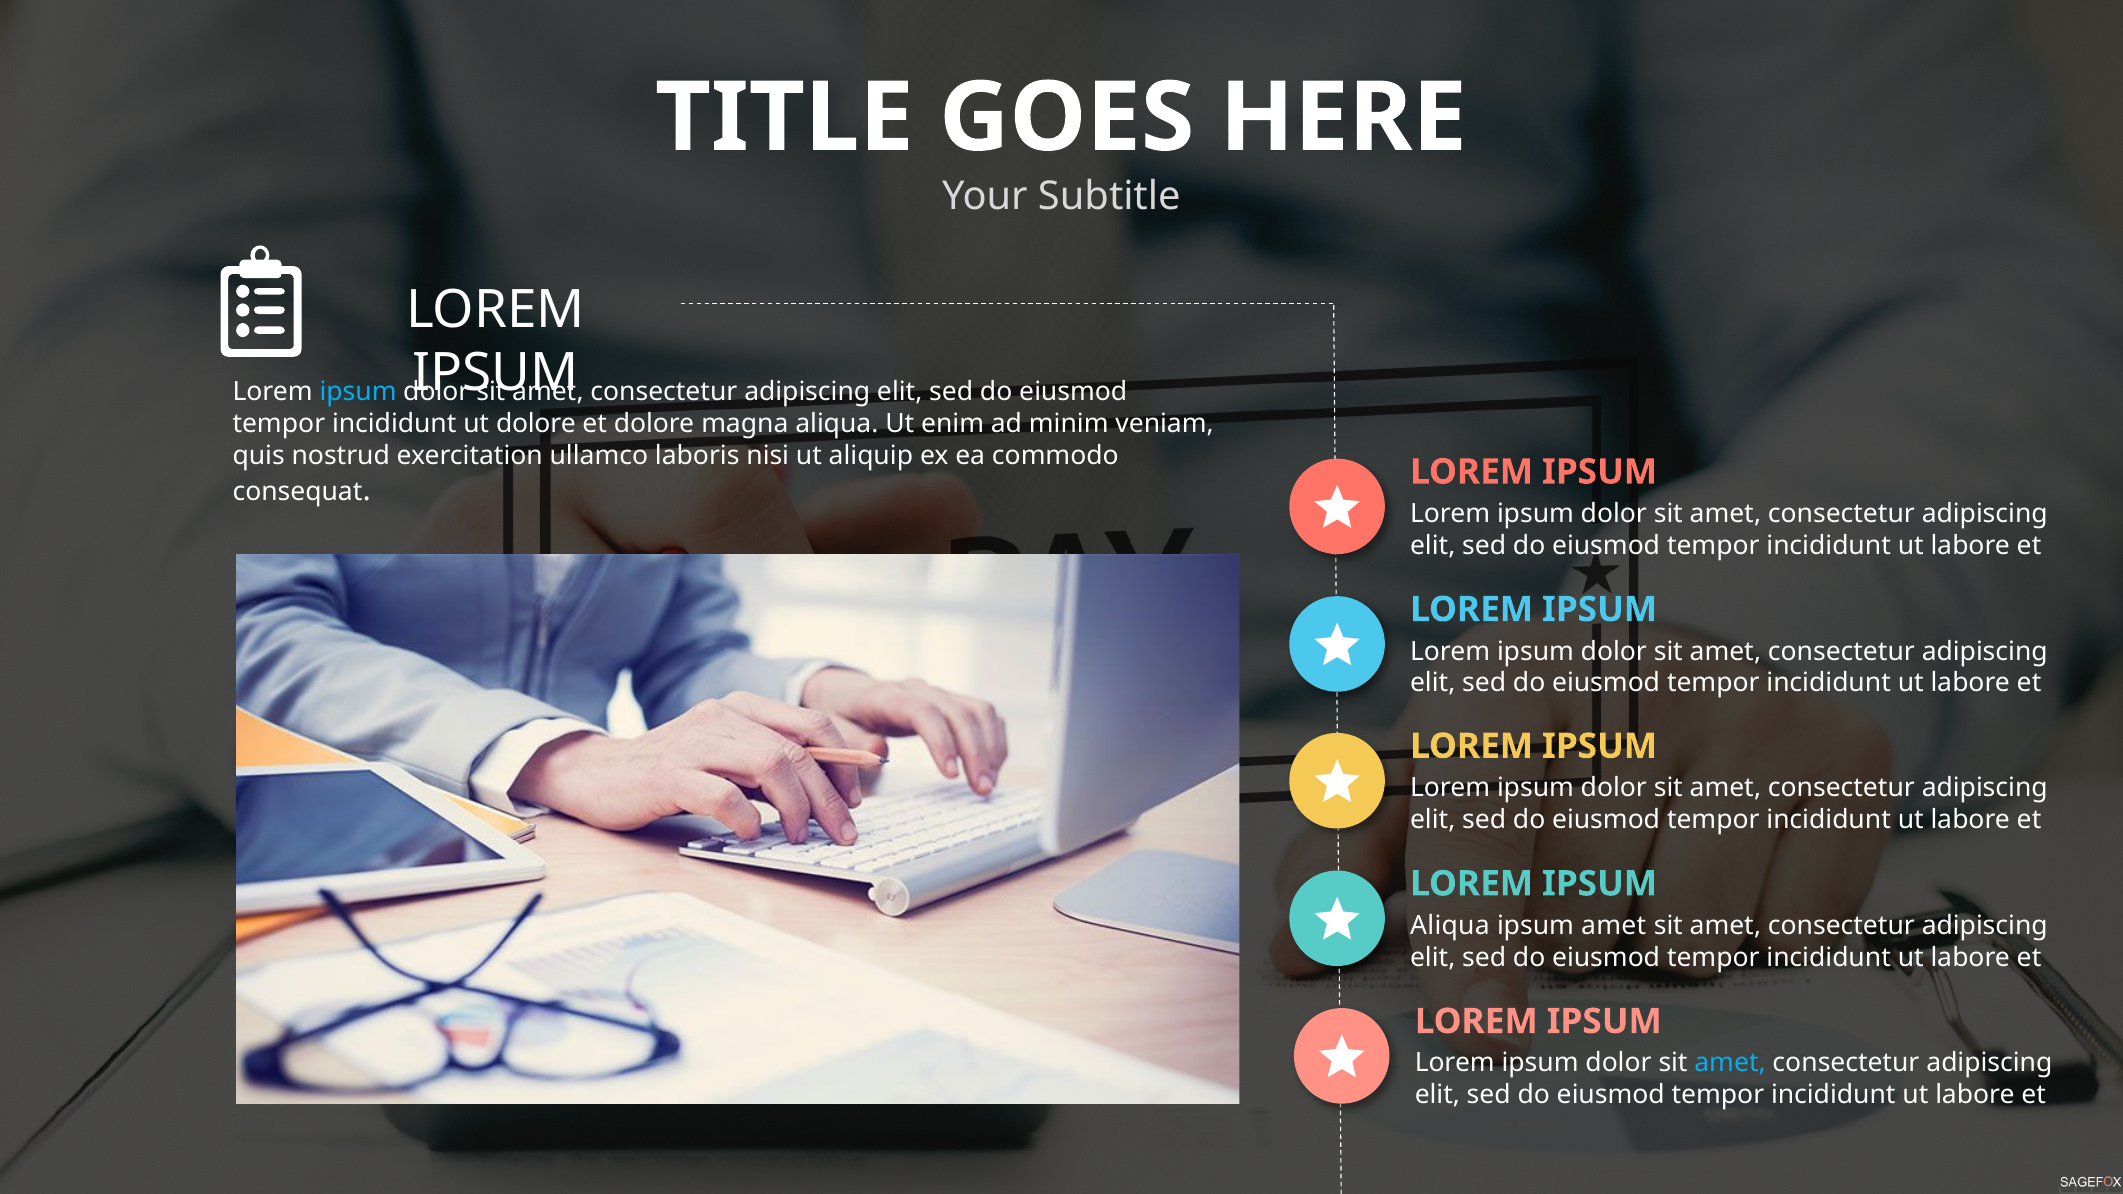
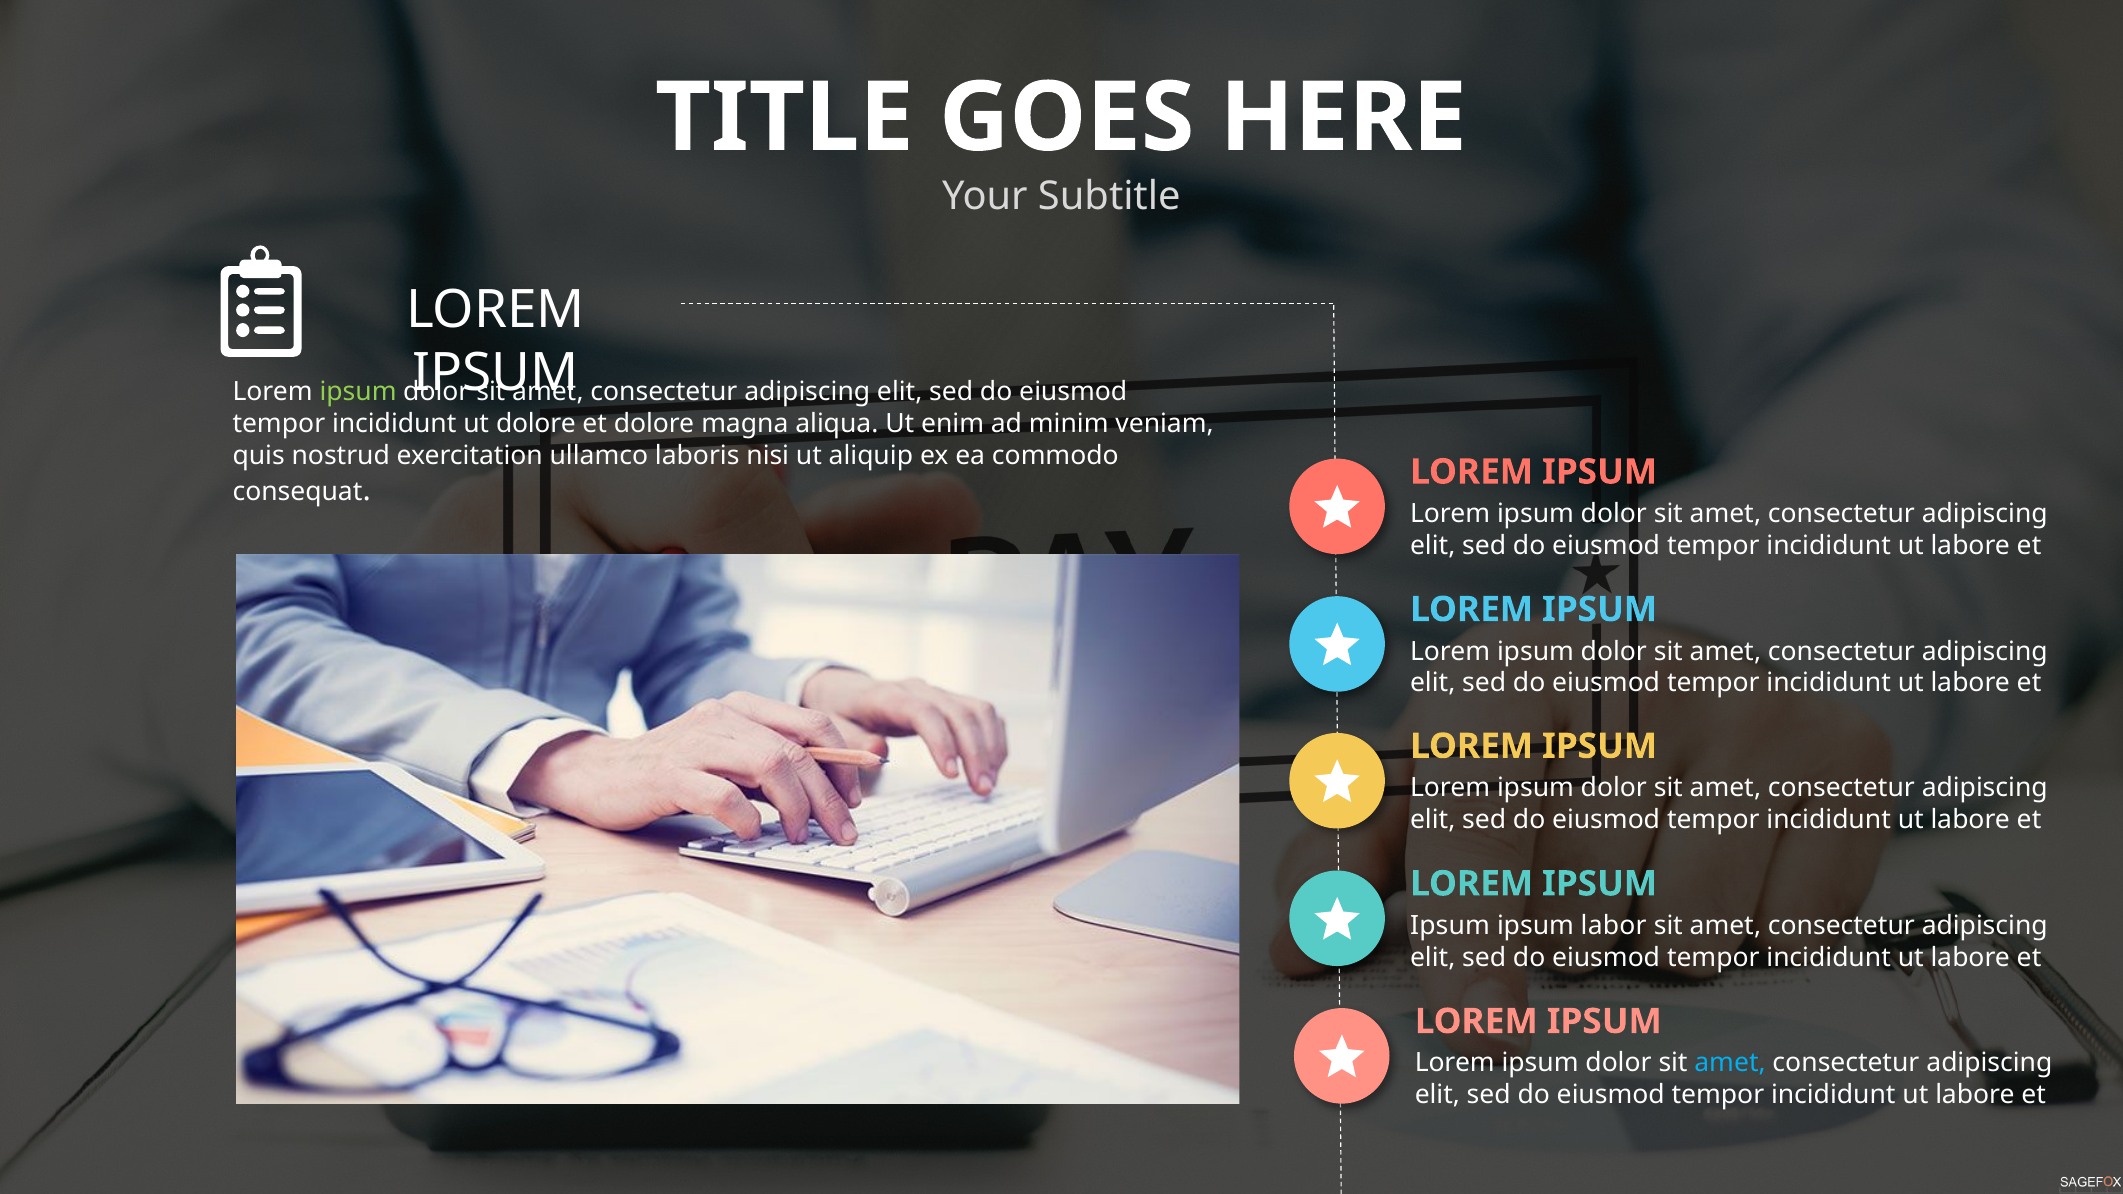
ipsum colour: light blue -> light green (358, 392)
Aliqua: Aliqua -> Ipsum (1450, 926)
ipsum amet: amet -> labor (1614, 926)
